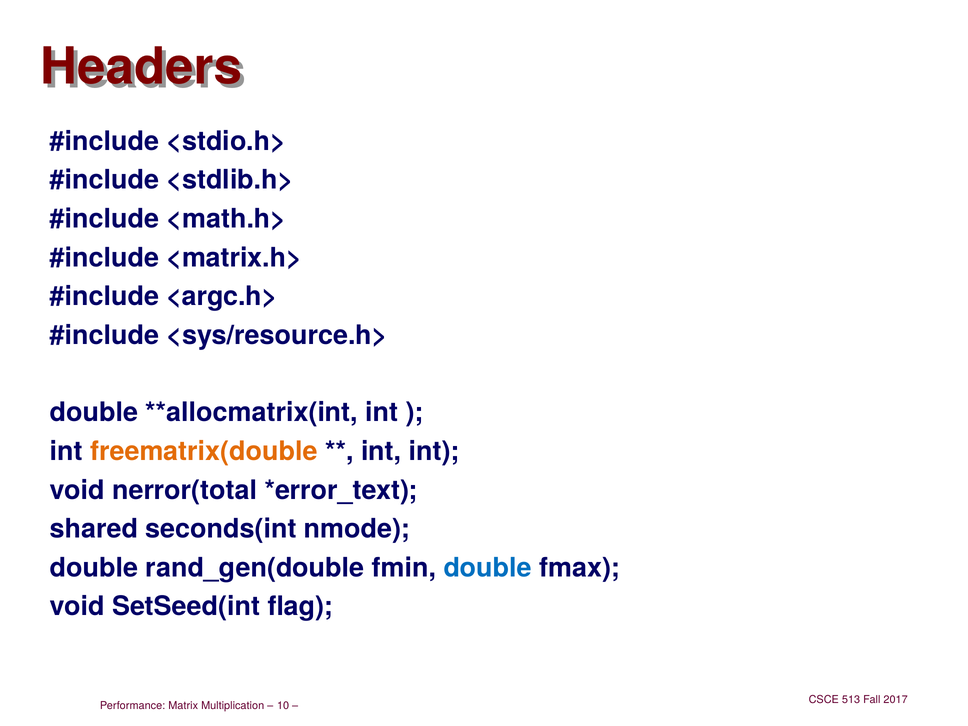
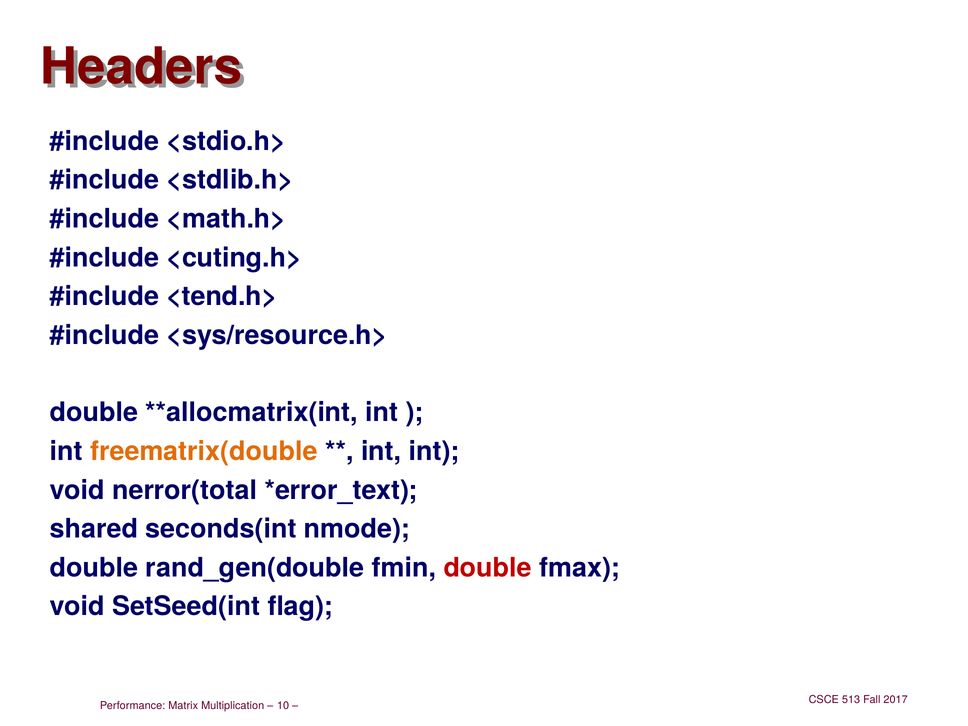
<matrix.h>: <matrix.h> -> <cuting.h> (234, 258)
<argc.h>: <argc.h> -> <tend.h> (222, 296)
double colour: blue -> red (488, 568)
